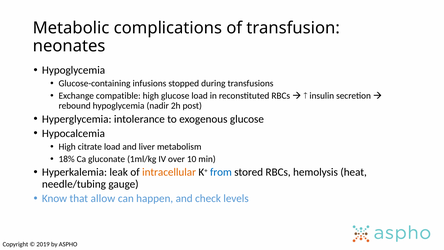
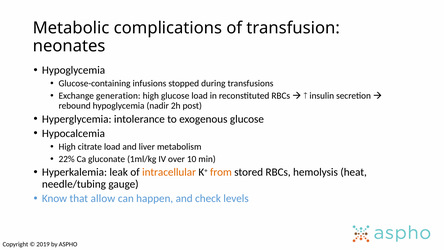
compatible: compatible -> generation (118, 96)
18%: 18% -> 22% (67, 159)
from colour: blue -> orange (221, 172)
